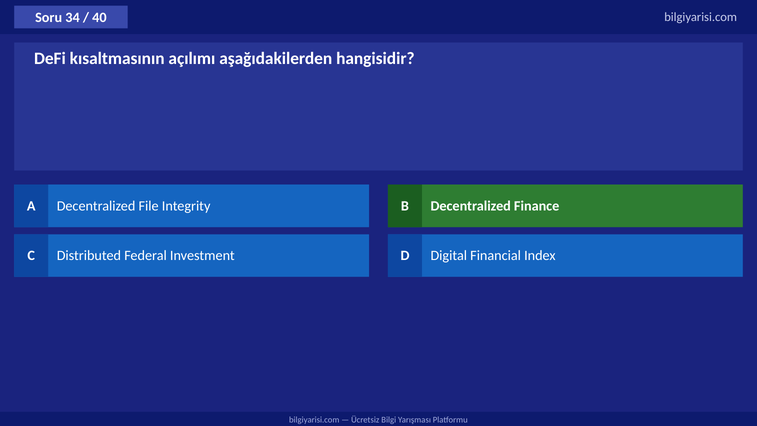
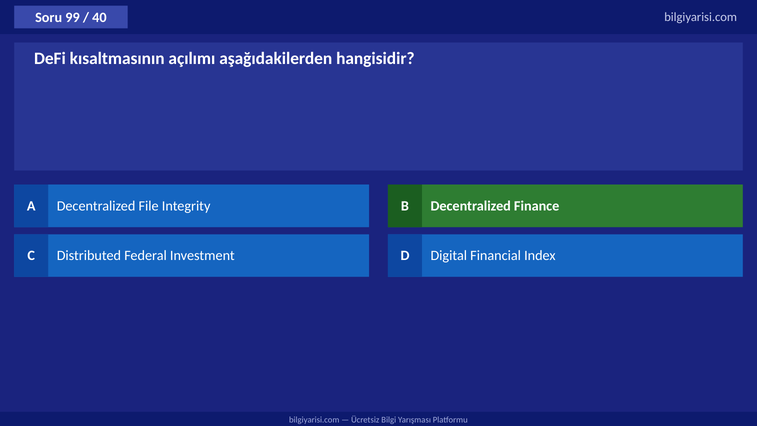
34: 34 -> 99 (73, 17)
